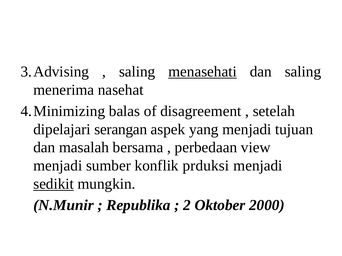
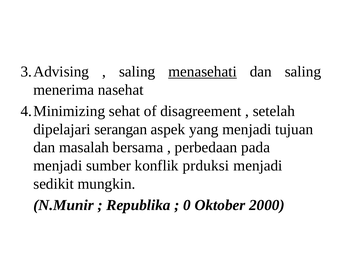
balas: balas -> sehat (125, 111)
view: view -> pada (256, 148)
sedikit underline: present -> none (54, 184)
2: 2 -> 0 (187, 206)
